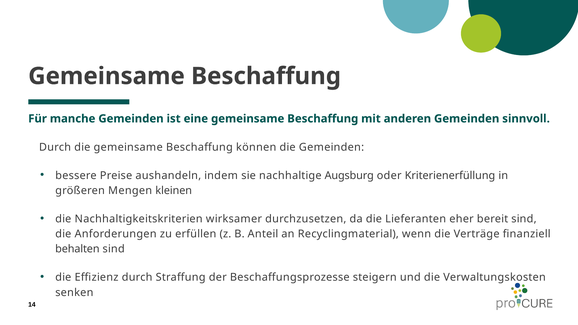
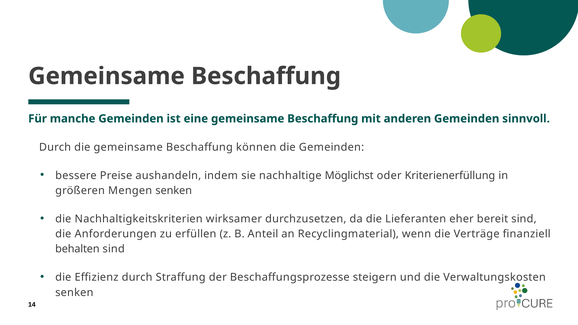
Augsburg: Augsburg -> Möglichst (349, 176)
Mengen kleinen: kleinen -> senken (174, 191)
